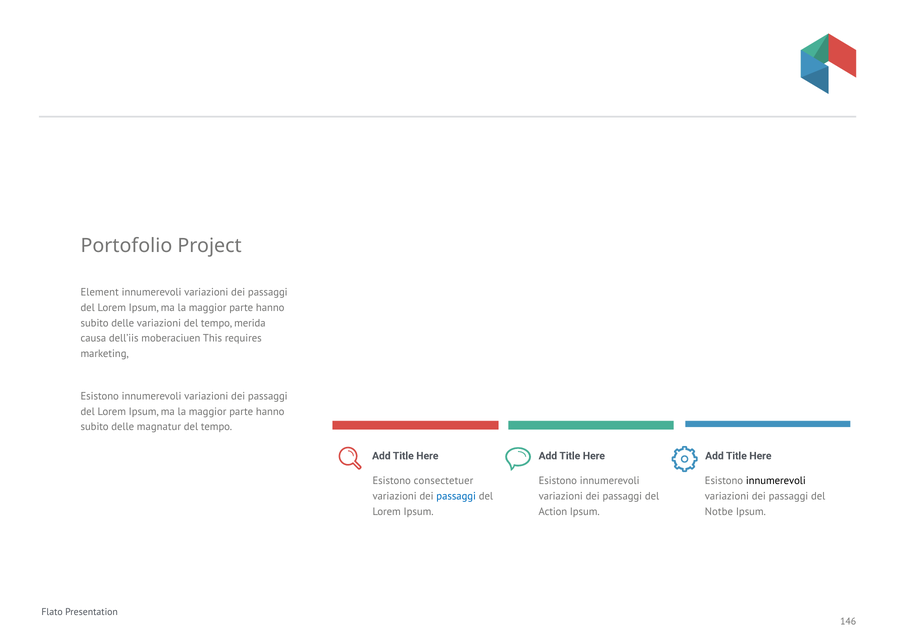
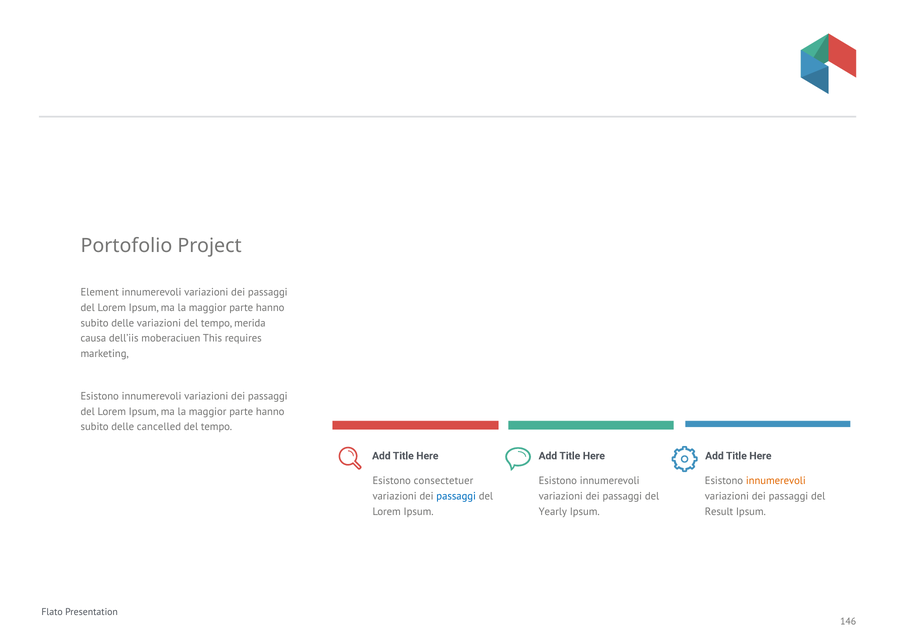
magnatur: magnatur -> cancelled (159, 427)
innumerevoli colour: black -> orange (776, 481)
Action: Action -> Yearly (553, 511)
Notbe: Notbe -> Result (719, 511)
